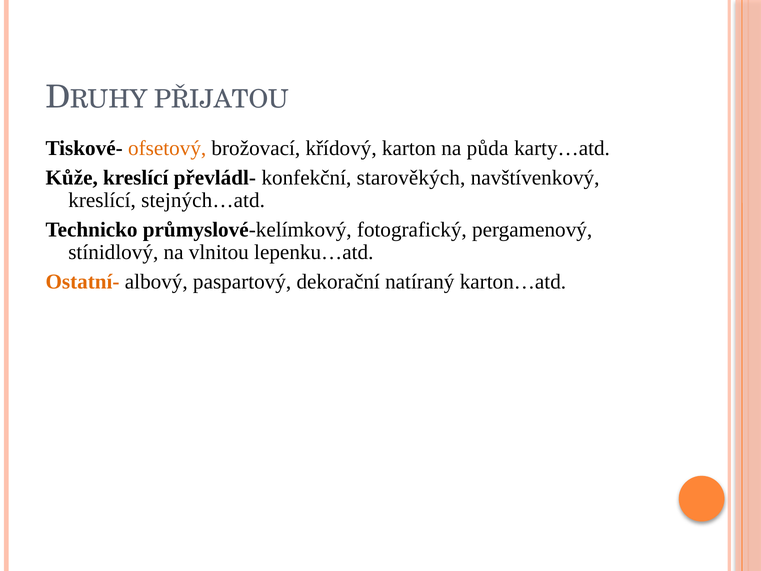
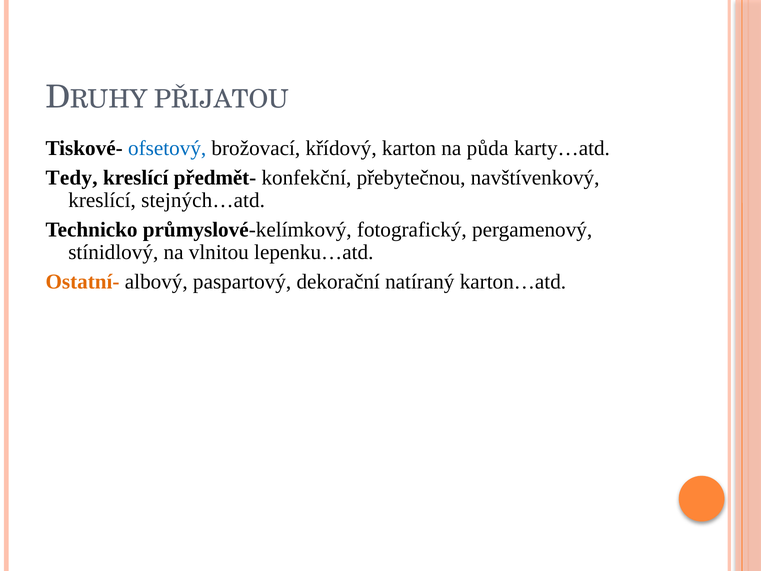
ofsetový colour: orange -> blue (167, 148)
Kůže: Kůže -> Tedy (72, 177)
převládl-: převládl- -> předmět- (215, 177)
starověkých: starověkých -> přebytečnou (411, 177)
